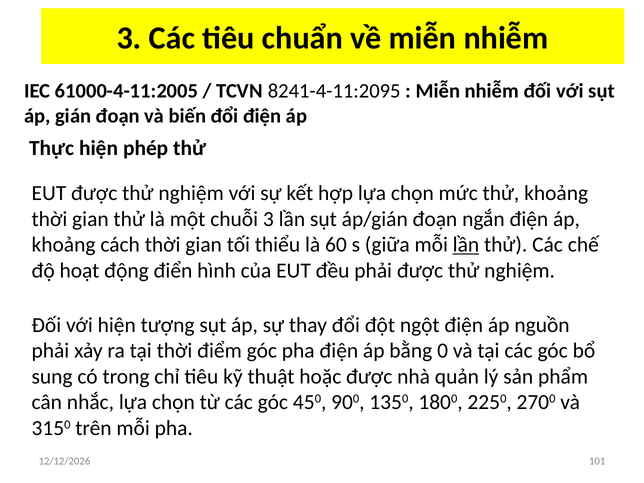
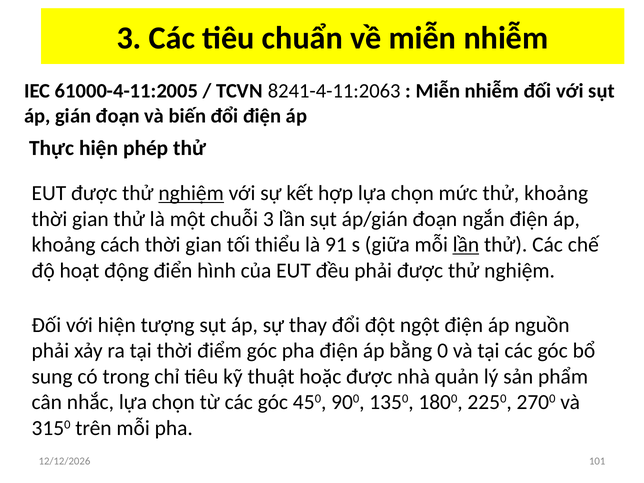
8241-4-11:2095: 8241-4-11:2095 -> 8241-4-11:2063 (334, 91)
nghiệm underline: none -> present (191, 193)
60: 60 -> 91 (336, 245)
